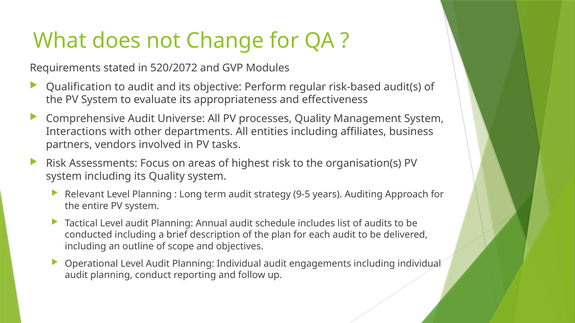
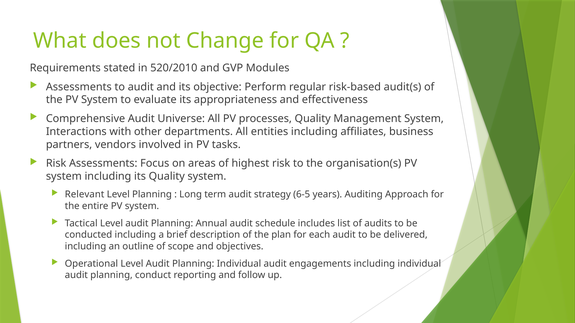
520/2072: 520/2072 -> 520/2010 (174, 68)
Qualification: Qualification -> Assessments (79, 87)
9-5: 9-5 -> 6-5 (302, 195)
